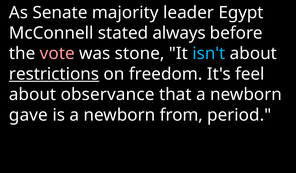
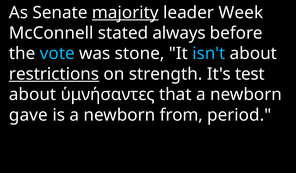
majority underline: none -> present (125, 13)
Egypt: Egypt -> Week (241, 13)
vote colour: pink -> light blue (57, 54)
freedom: freedom -> strength (166, 74)
feel: feel -> test (250, 74)
observance: observance -> ὑμνήσαντες (108, 95)
